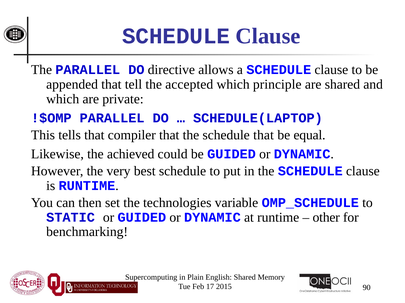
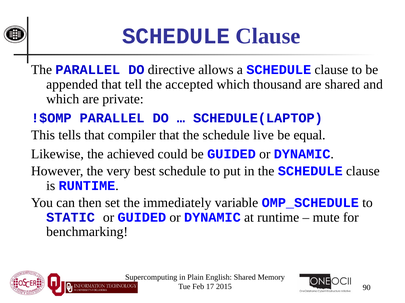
principle: principle -> thousand (277, 85)
schedule that: that -> live (264, 135)
technologies: technologies -> immediately (177, 203)
other: other -> mute (326, 218)
